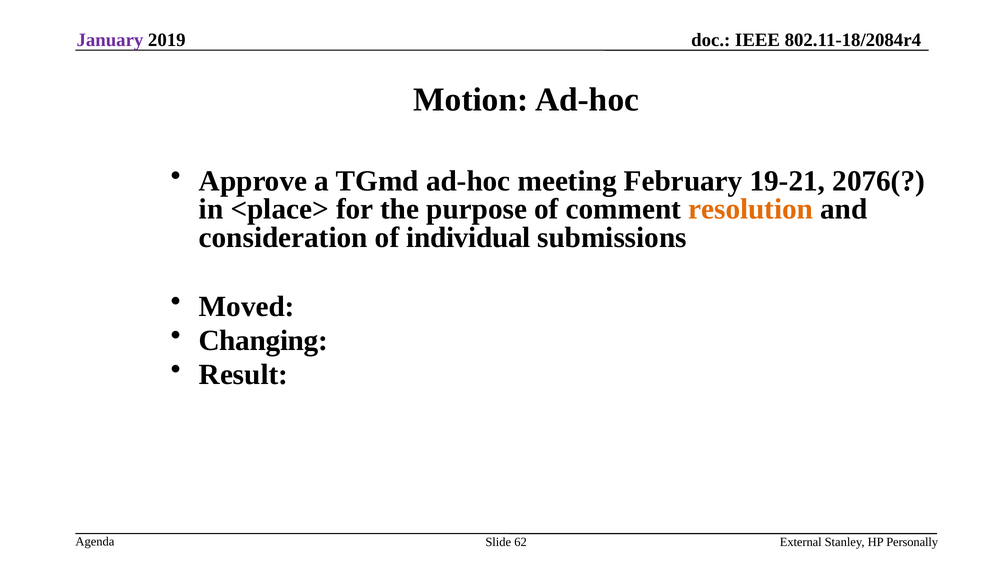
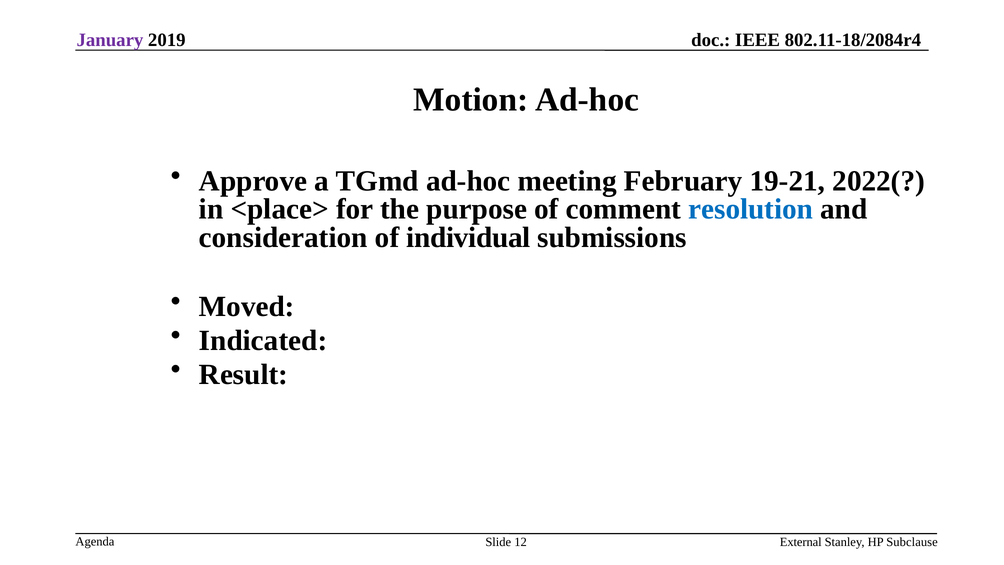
2076(: 2076( -> 2022( (879, 181)
resolution colour: orange -> blue (751, 209)
Changing: Changing -> Indicated (263, 340)
62: 62 -> 12 (521, 542)
Personally: Personally -> Subclause (912, 542)
